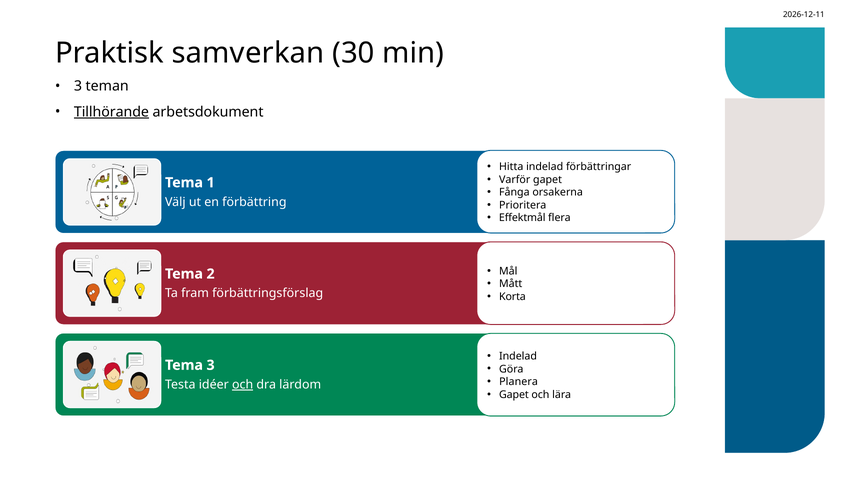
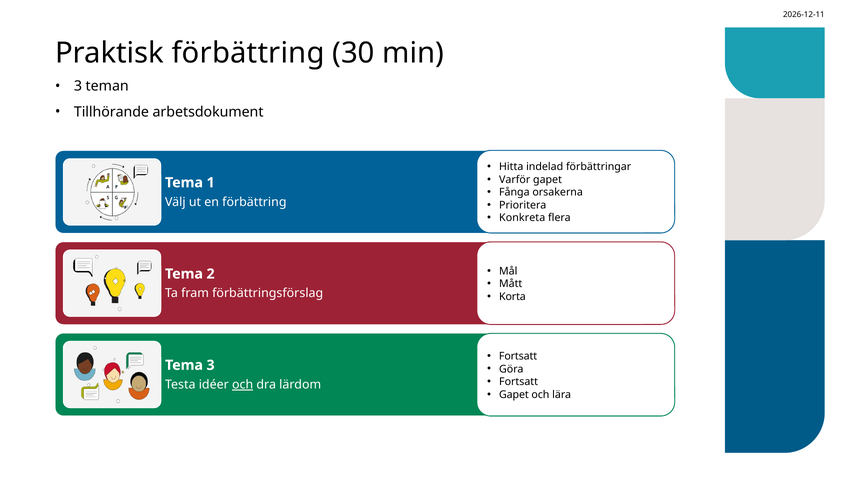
Praktisk samverkan: samverkan -> förbättring (248, 53)
Tillhörande underline: present -> none (111, 112)
Effektmål: Effektmål -> Konkreta (522, 218)
Indelad: Indelad -> Fortsatt (518, 356)
Planera: Planera -> Fortsatt (519, 382)
